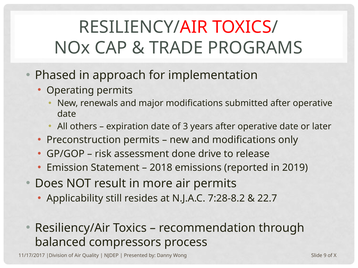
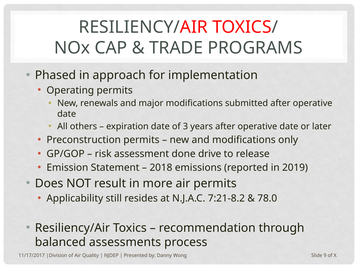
7:28-8.2: 7:28-8.2 -> 7:21-8.2 (226, 199)
22.7: 22.7 -> 78.0 (267, 199)
compressors: compressors -> assessments (125, 243)
